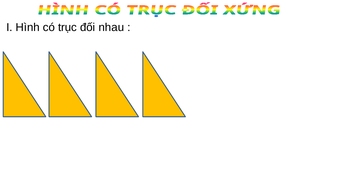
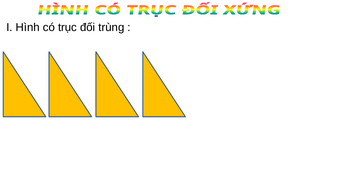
nhau: nhau -> trùng (111, 27)
